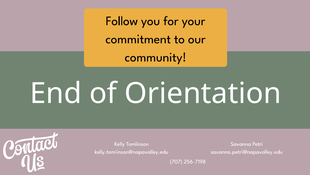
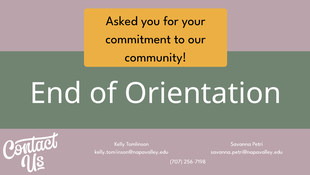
Follow: Follow -> Asked (122, 21)
